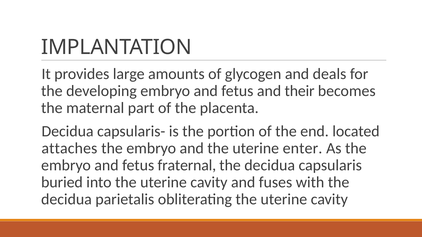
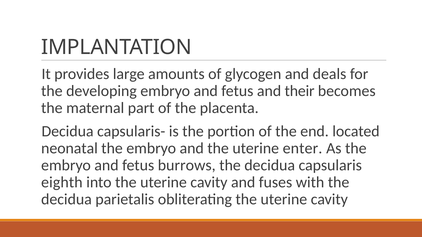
attaches: attaches -> neonatal (69, 148)
fraternal: fraternal -> burrows (187, 166)
buried: buried -> eighth (62, 183)
